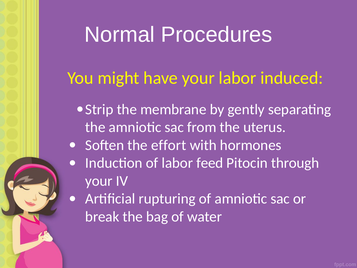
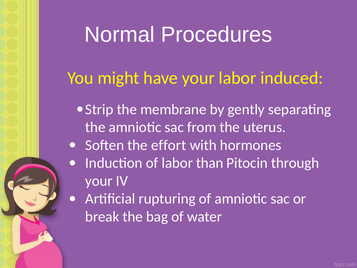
feed: feed -> than (210, 163)
